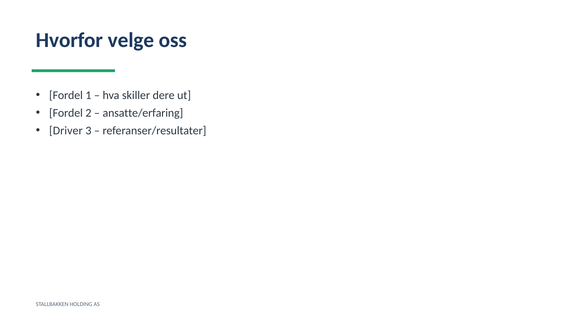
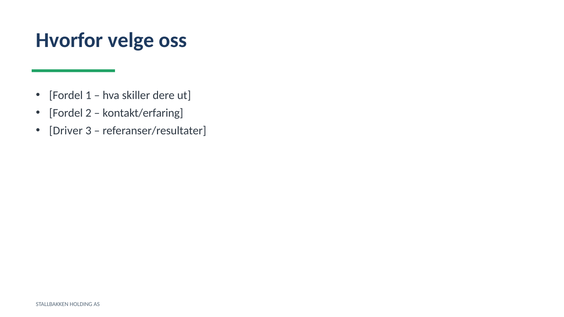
ansatte/erfaring: ansatte/erfaring -> kontakt/erfaring (143, 113)
